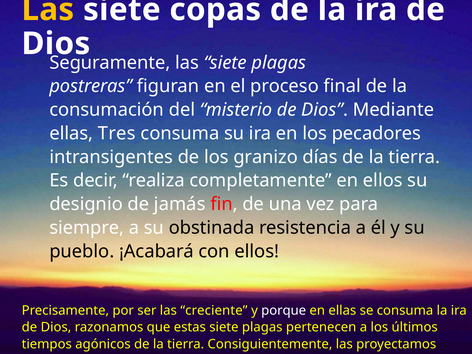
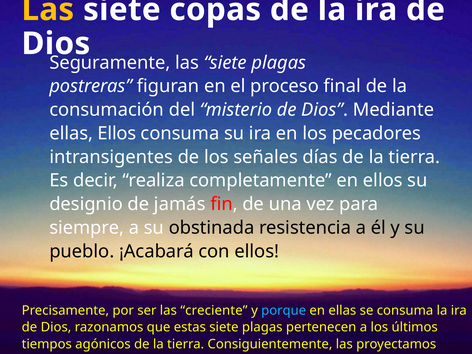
ellas Tres: Tres -> Ellos (117, 133)
granizo: granizo -> señales (266, 157)
porque colour: white -> light blue (284, 310)
